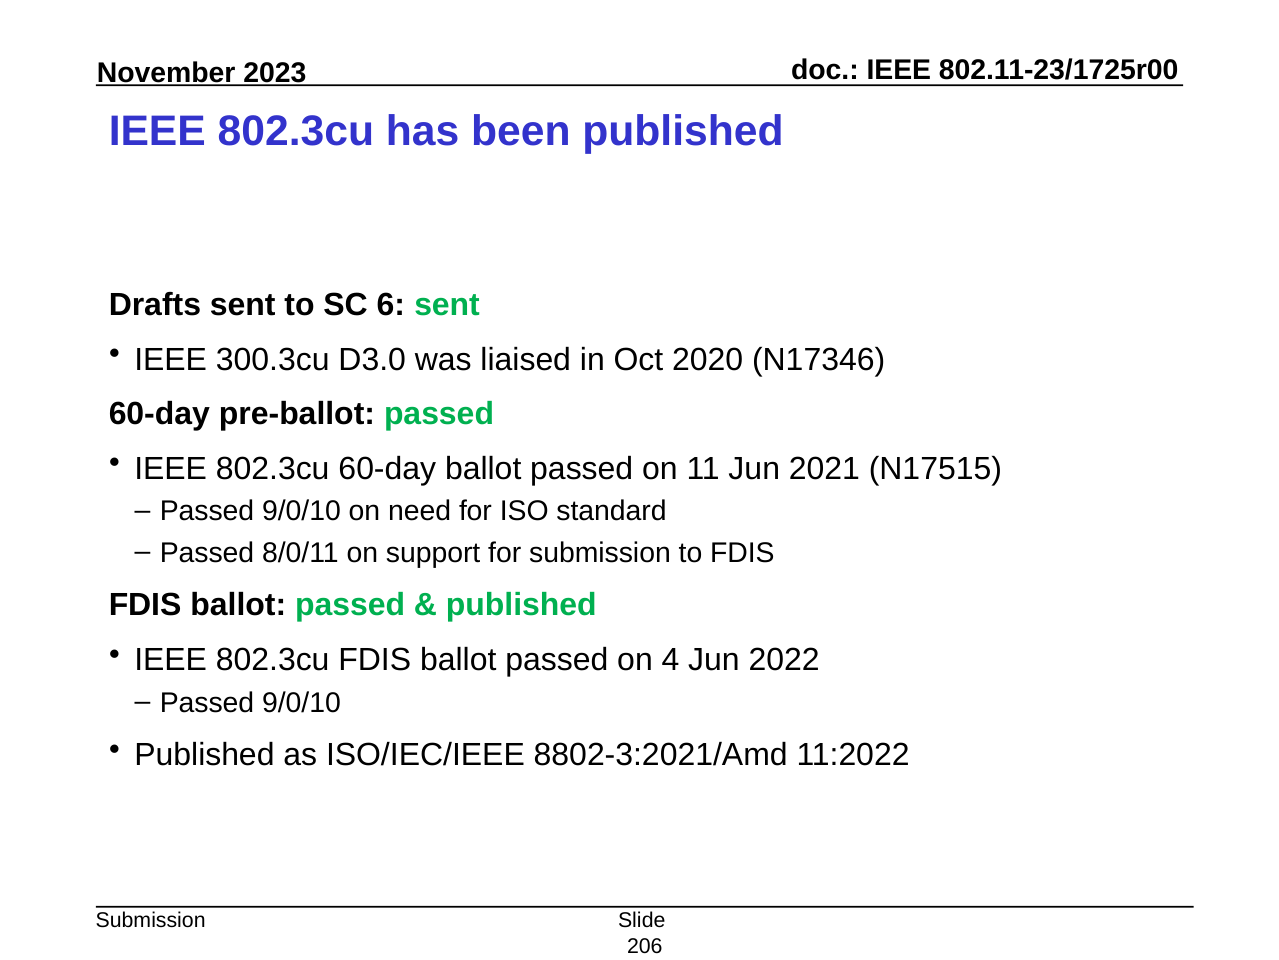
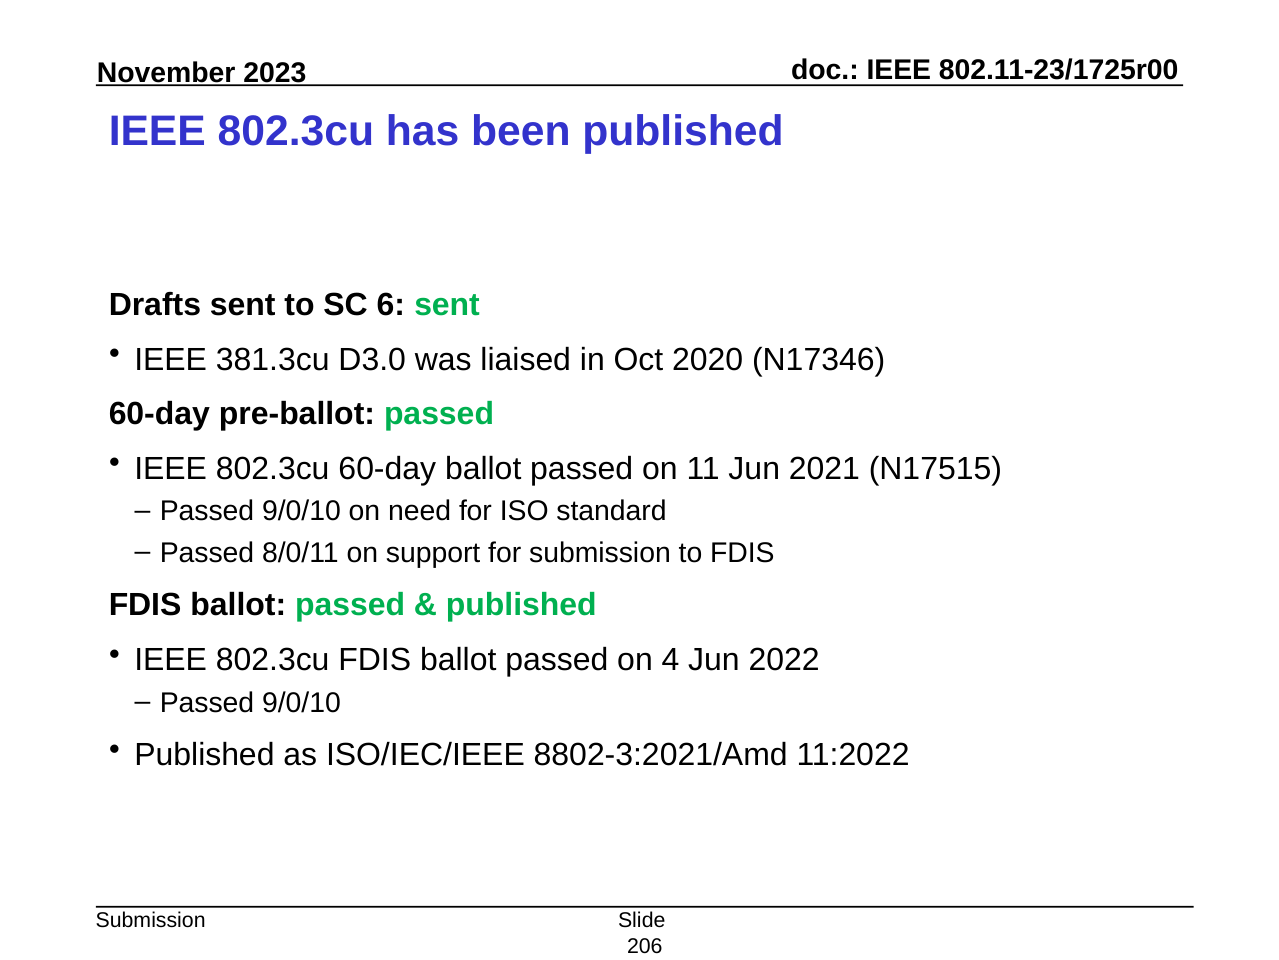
300.3cu: 300.3cu -> 381.3cu (273, 359)
